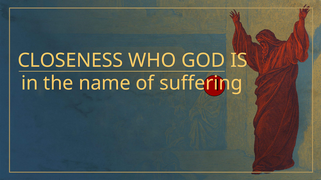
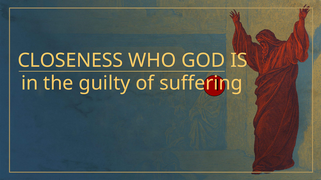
name: name -> guilty (105, 83)
